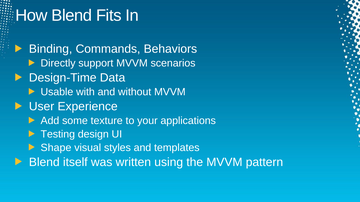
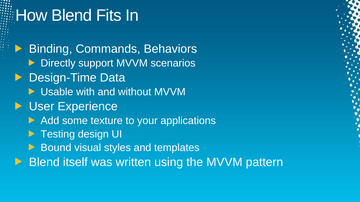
Shape: Shape -> Bound (56, 148)
